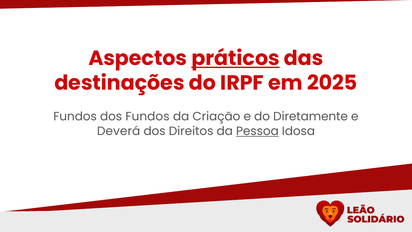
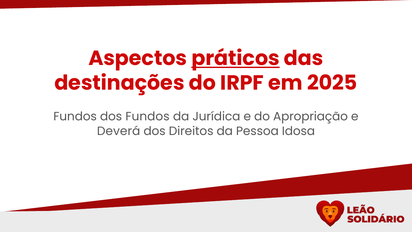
Criação: Criação -> Jurídica (216, 116)
Diretamente: Diretamente -> Apropriação (311, 116)
Pessoa underline: present -> none (257, 131)
